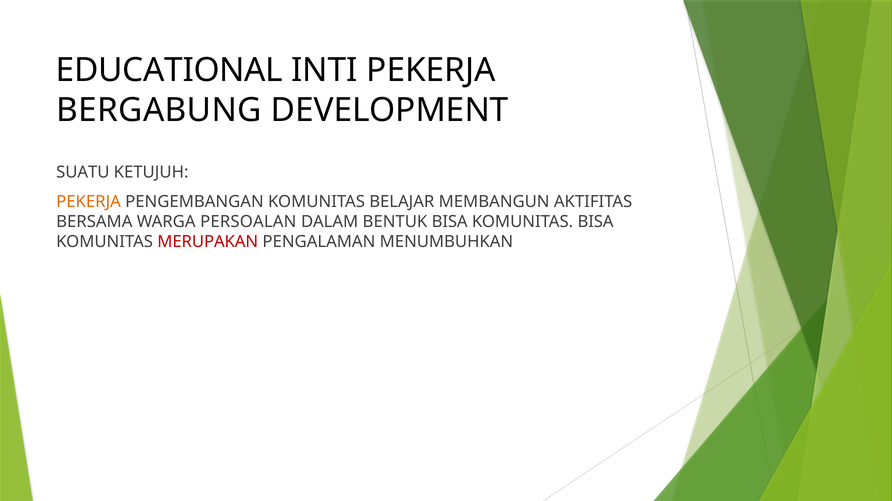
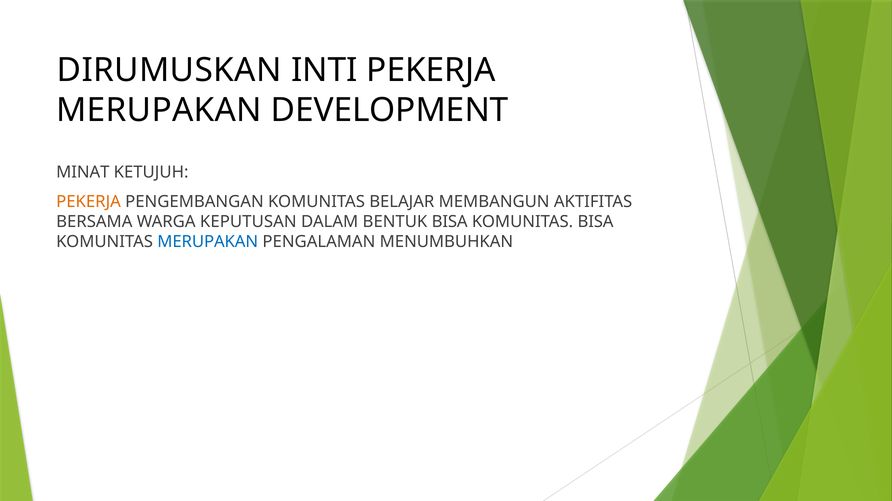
EDUCATIONAL: EDUCATIONAL -> DIRUMUSKAN (169, 70)
BERGABUNG: BERGABUNG -> MERUPAKAN (159, 110)
SUATU: SUATU -> MINAT (83, 173)
PERSOALAN: PERSOALAN -> KEPUTUSAN (248, 222)
MERUPAKAN colour: red -> blue (208, 242)
